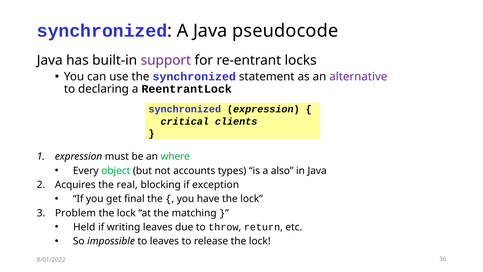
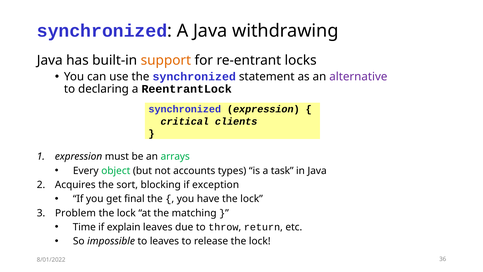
pseudocode: pseudocode -> withdrawing (285, 31)
support colour: purple -> orange (166, 60)
where: where -> arrays (175, 156)
also: also -> task (282, 171)
real: real -> sort (127, 185)
Held: Held -> Time (84, 227)
writing: writing -> explain (124, 227)
